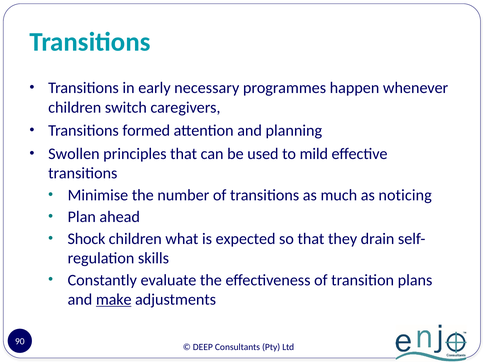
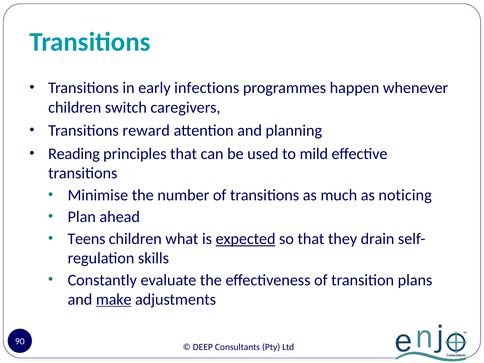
necessary: necessary -> infections (207, 88)
formed: formed -> reward (146, 131)
Swollen: Swollen -> Reading (74, 154)
Shock: Shock -> Teens (86, 239)
expected underline: none -> present (246, 239)
